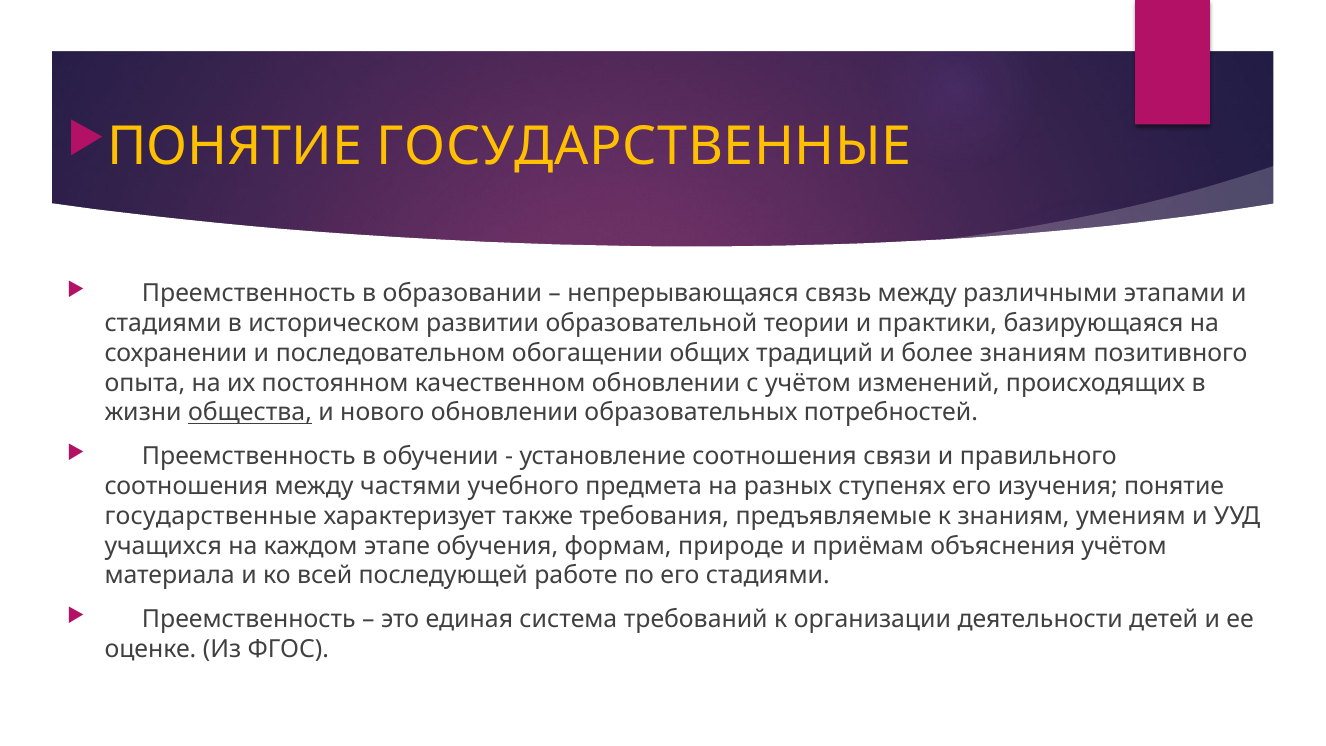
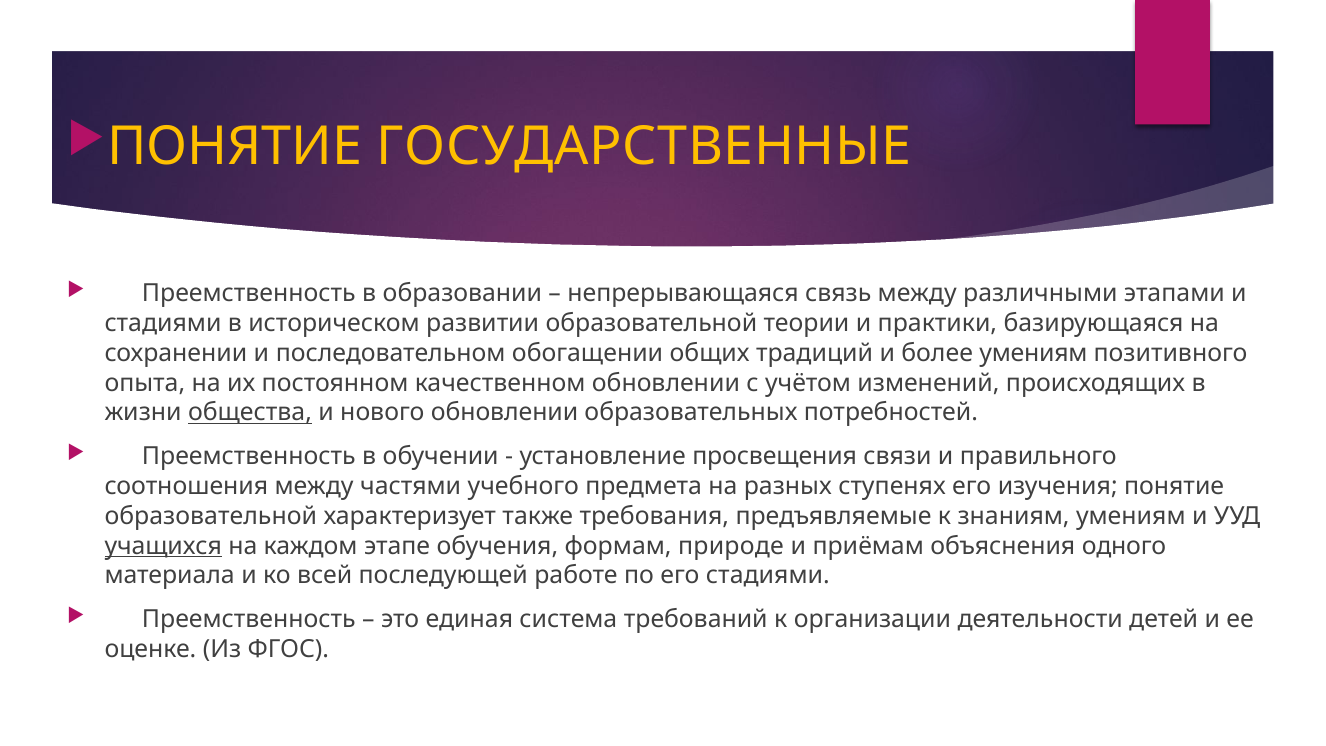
более знаниям: знаниям -> умениям (1033, 353)
установление соотношения: соотношения -> просвещения (775, 456)
государственные: государственные -> образовательной (211, 516)
учащихся underline: none -> present (163, 546)
объяснения учётом: учётом -> одного (1124, 546)
